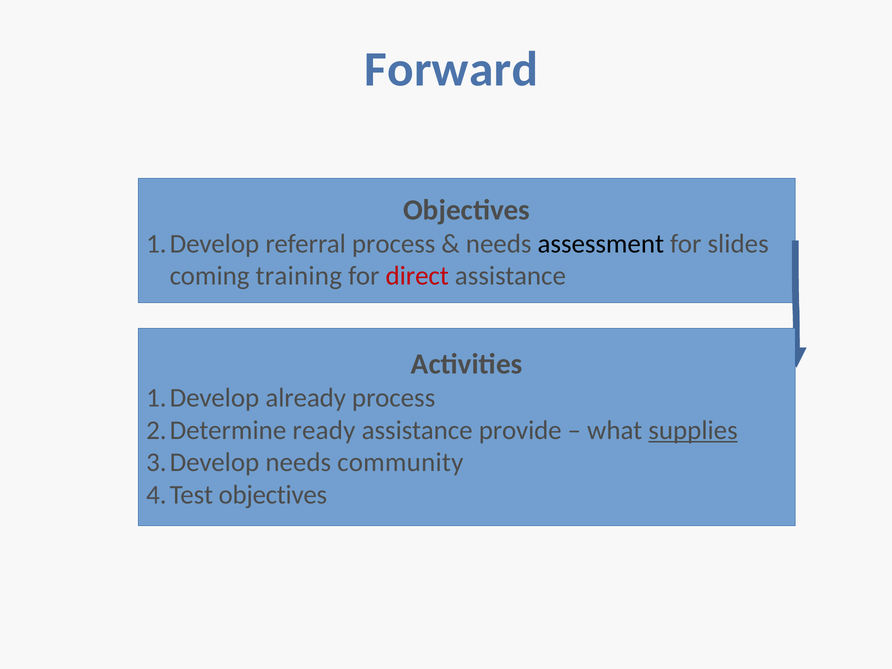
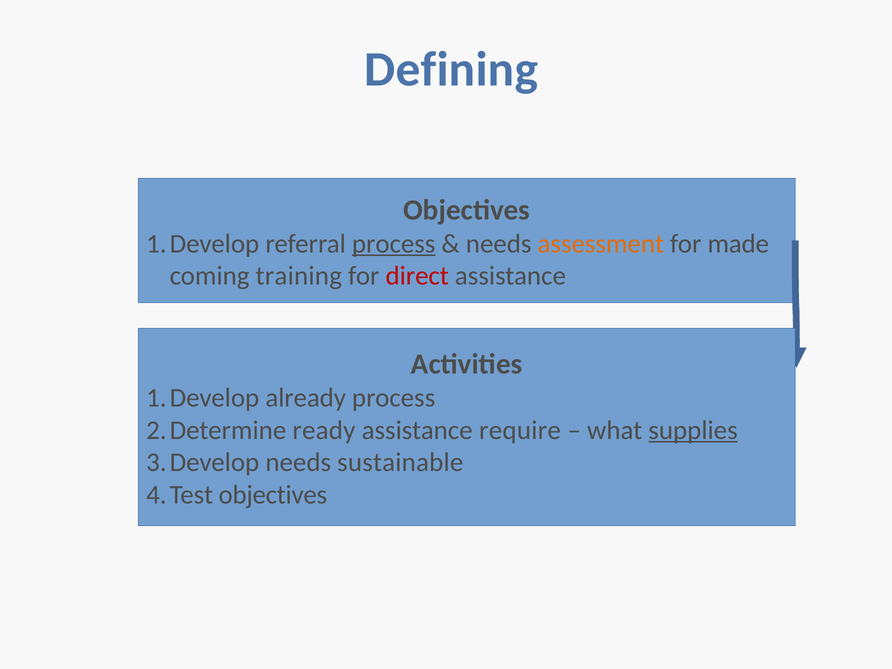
Forward: Forward -> Defining (451, 69)
process underline: none -> present (394, 244)
assessment colour: black -> orange (601, 244)
slides: slides -> made (738, 244)
provide: provide -> require (520, 430)
community: community -> sustainable (400, 462)
